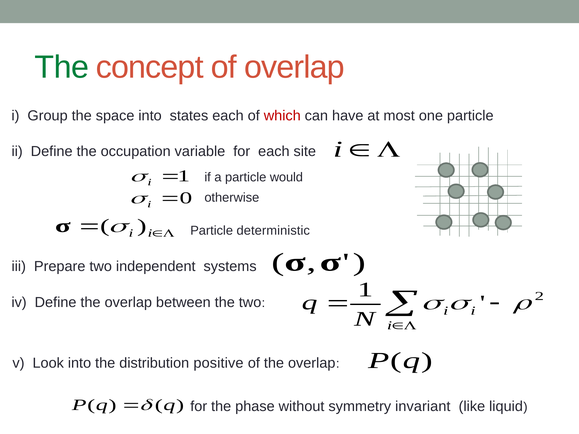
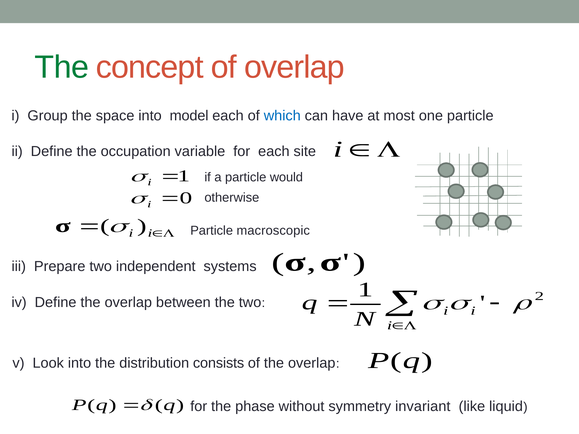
states: states -> model (189, 116)
which colour: red -> blue (282, 116)
deterministic: deterministic -> macroscopic (273, 231)
positive: positive -> consists (219, 363)
